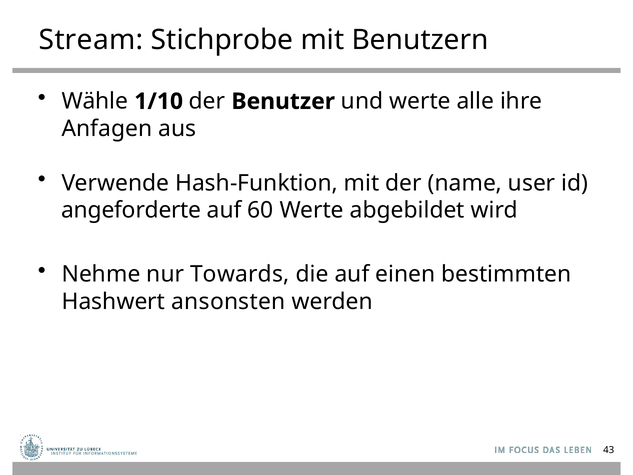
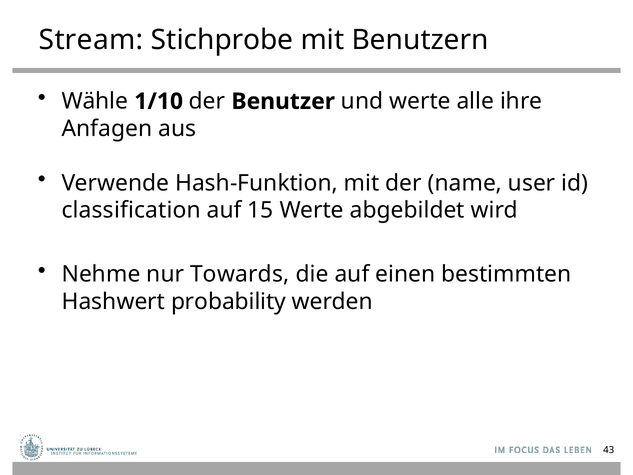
angeforderte: angeforderte -> classification (131, 210)
60: 60 -> 15 (260, 210)
ansonsten: ansonsten -> probability (229, 302)
